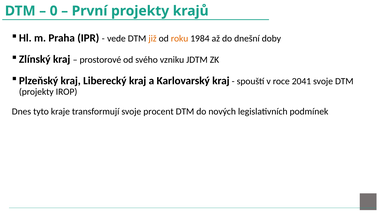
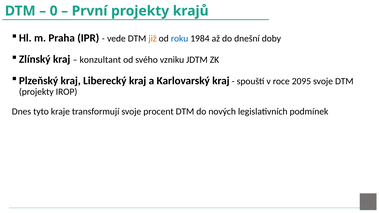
roku colour: orange -> blue (180, 39)
prostorové: prostorové -> konzultant (100, 60)
2041: 2041 -> 2095 (301, 81)
